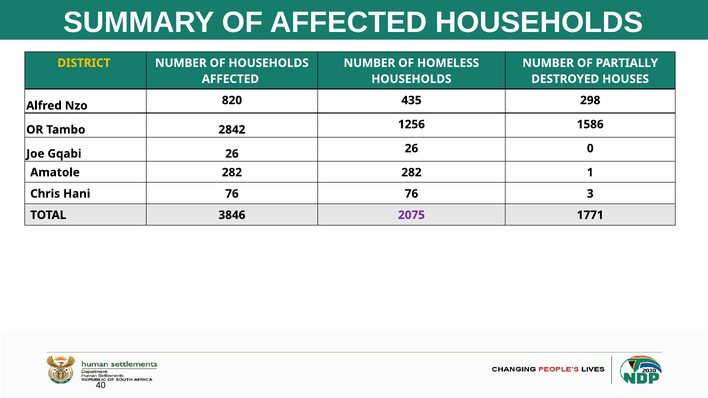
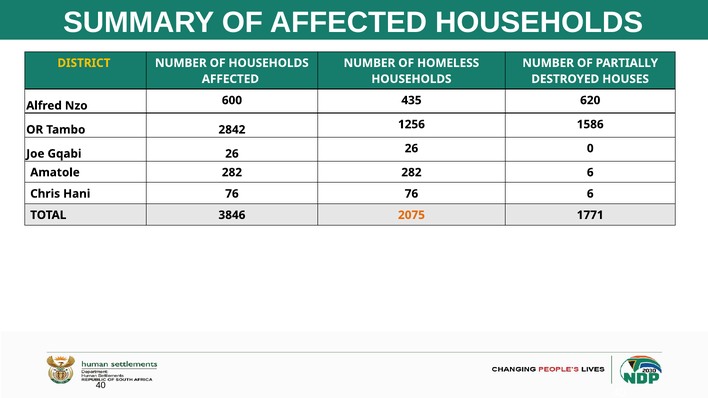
820: 820 -> 600 (232, 100)
298: 298 -> 620 (590, 100)
282 1: 1 -> 6 (590, 173)
76 3: 3 -> 6 (590, 194)
2075 colour: purple -> orange (411, 215)
